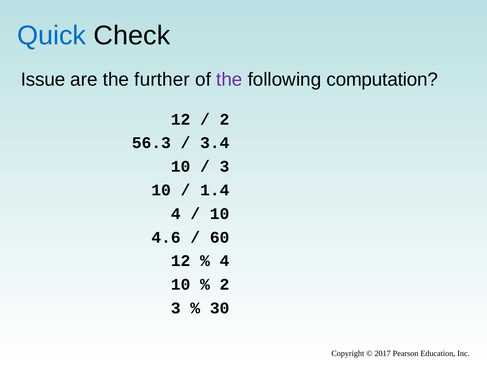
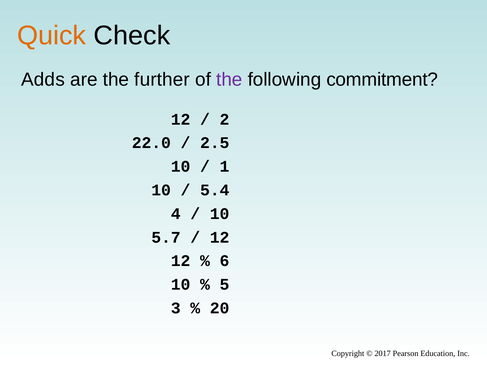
Quick colour: blue -> orange (52, 36)
Issue: Issue -> Adds (43, 79)
computation: computation -> commitment (382, 79)
56.3: 56.3 -> 22.0 (151, 143)
3.4: 3.4 -> 2.5 (215, 143)
3: 3 -> 1 (224, 166)
1.4: 1.4 -> 5.4 (215, 190)
4.6: 4.6 -> 5.7 (166, 237)
60: 60 -> 12 (220, 237)
4: 4 -> 6 (224, 260)
2: 2 -> 5 (224, 284)
30: 30 -> 20 (220, 307)
